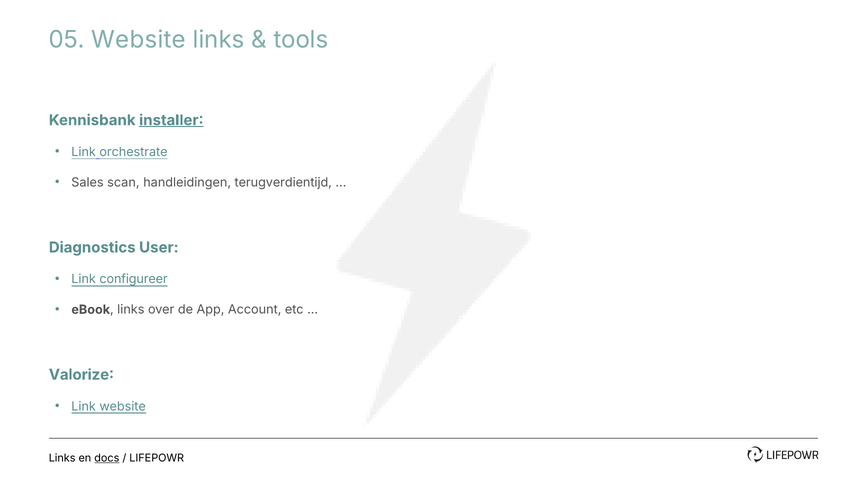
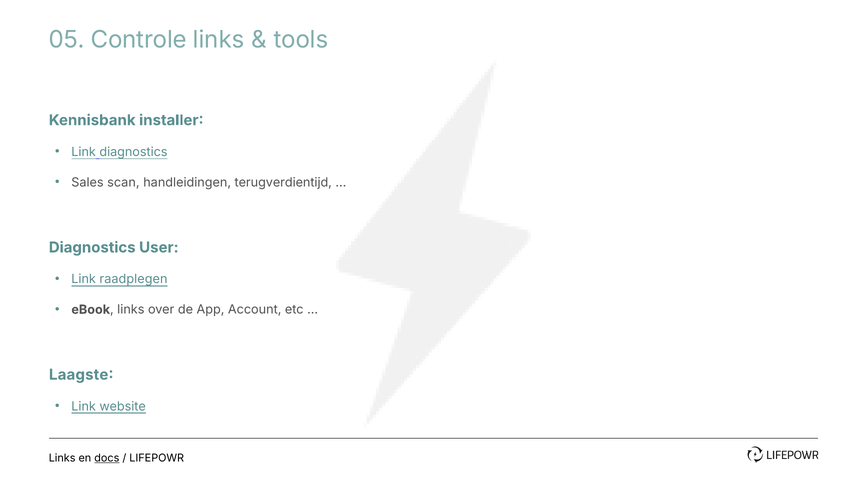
05 Website: Website -> Controle (139, 40)
installer underline: present -> none (171, 120)
Link orchestrate: orchestrate -> diagnostics (133, 152)
configureer: configureer -> raadplegen (133, 280)
Valorize: Valorize -> Laagste (81, 375)
